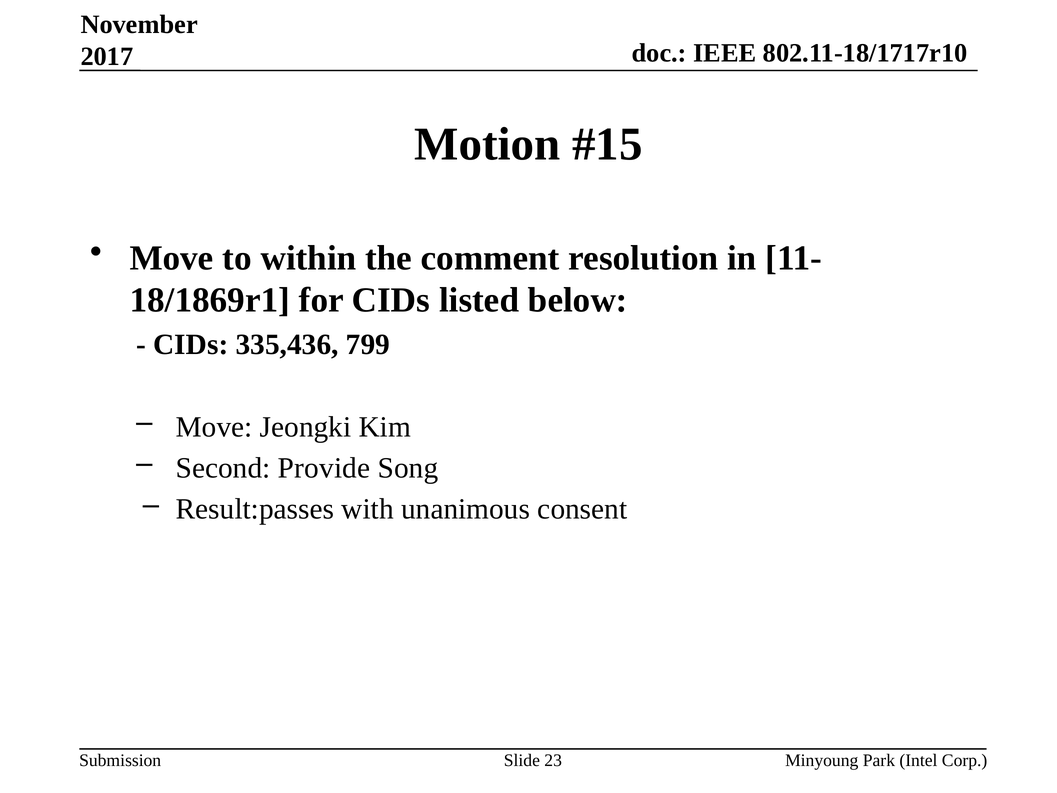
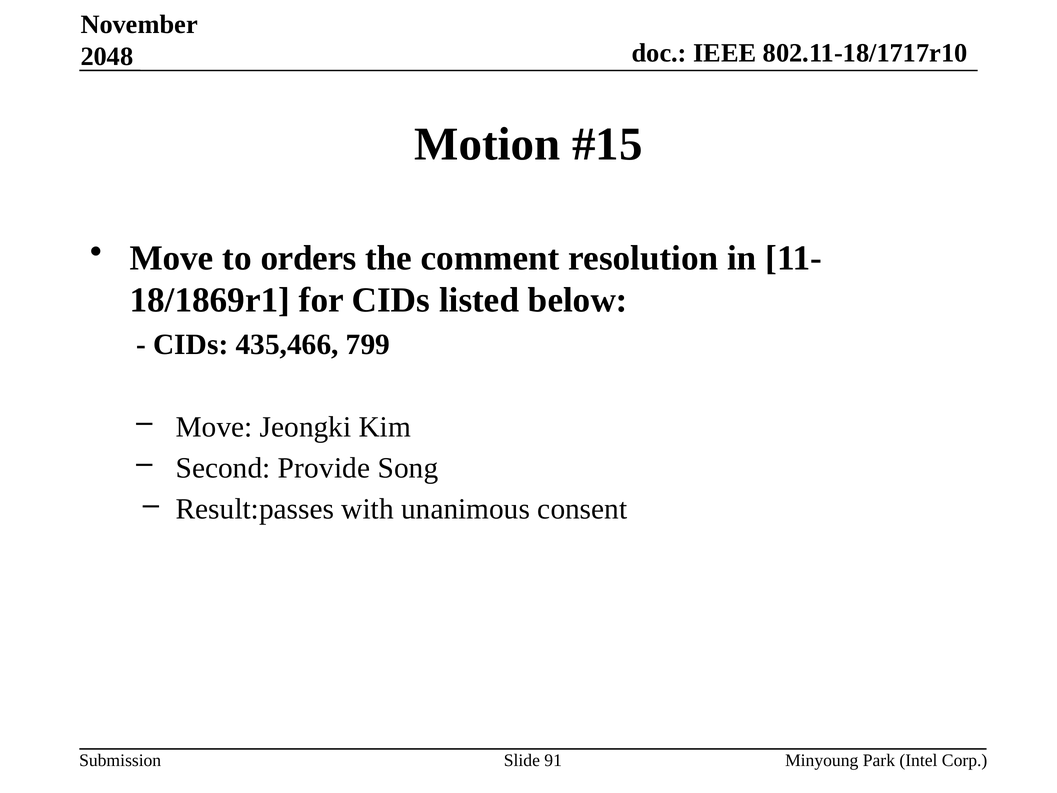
2017: 2017 -> 2048 (107, 56)
within: within -> orders (309, 258)
335,436: 335,436 -> 435,466 (287, 344)
23: 23 -> 91 (553, 760)
